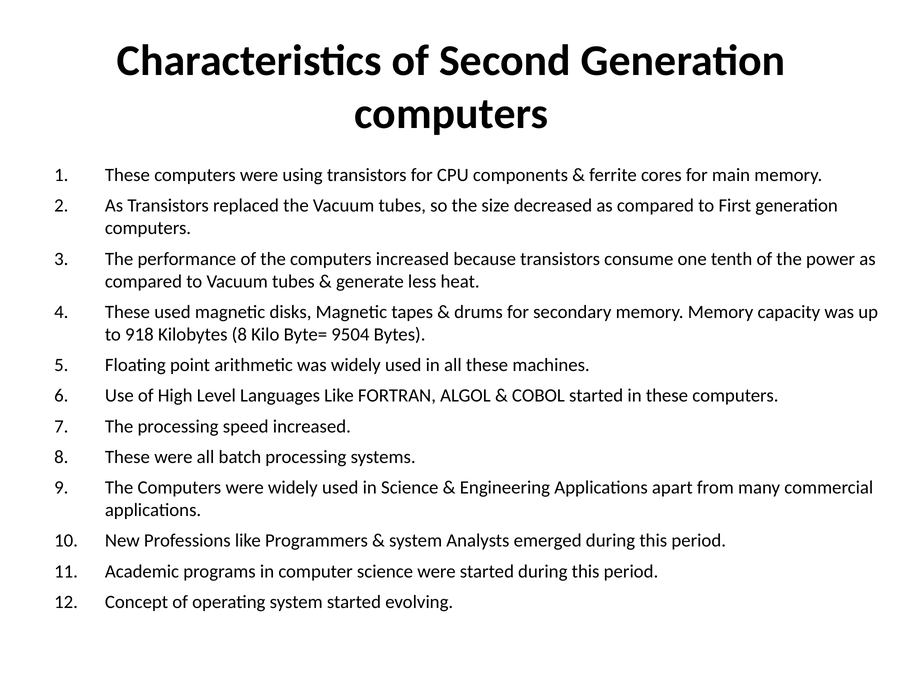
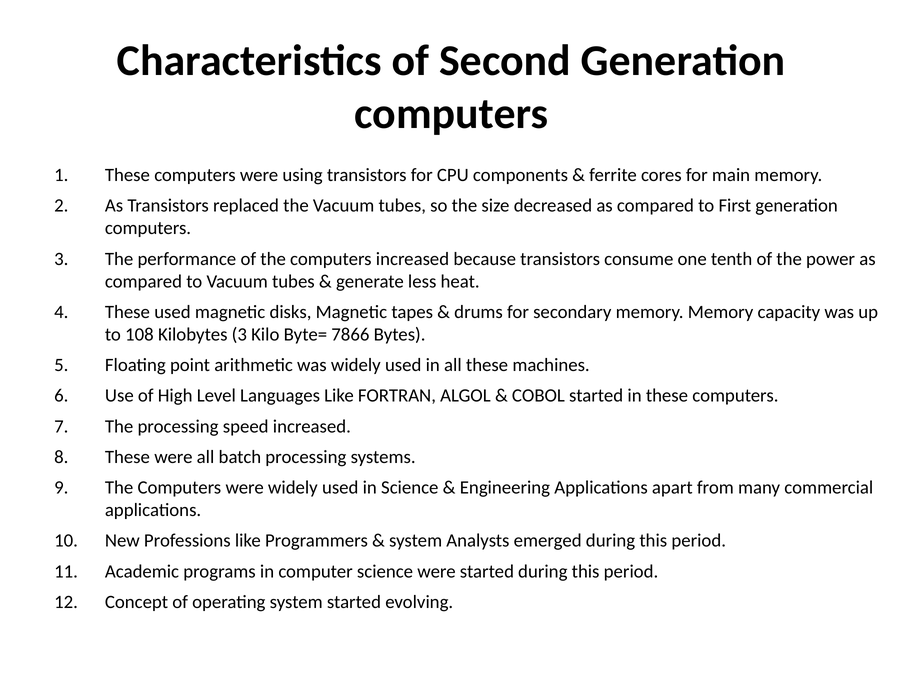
918: 918 -> 108 (139, 335)
Kilobytes 8: 8 -> 3 (239, 335)
9504: 9504 -> 7866 (350, 335)
